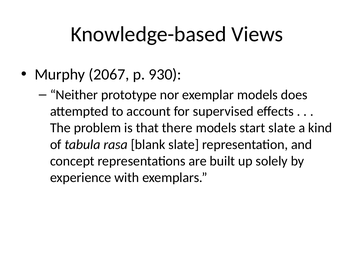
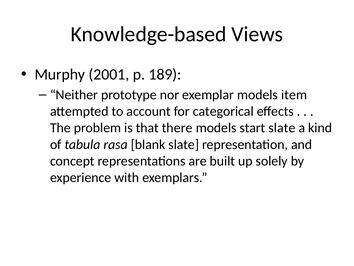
2067: 2067 -> 2001 (109, 74)
930: 930 -> 189 (165, 74)
does: does -> item (294, 95)
supervised: supervised -> categorical (223, 111)
